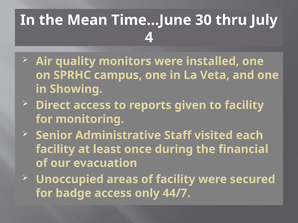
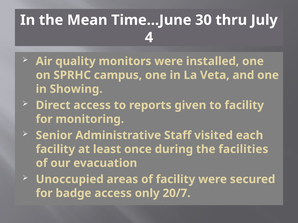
financial: financial -> facilities (243, 150)
44/7: 44/7 -> 20/7 (177, 194)
